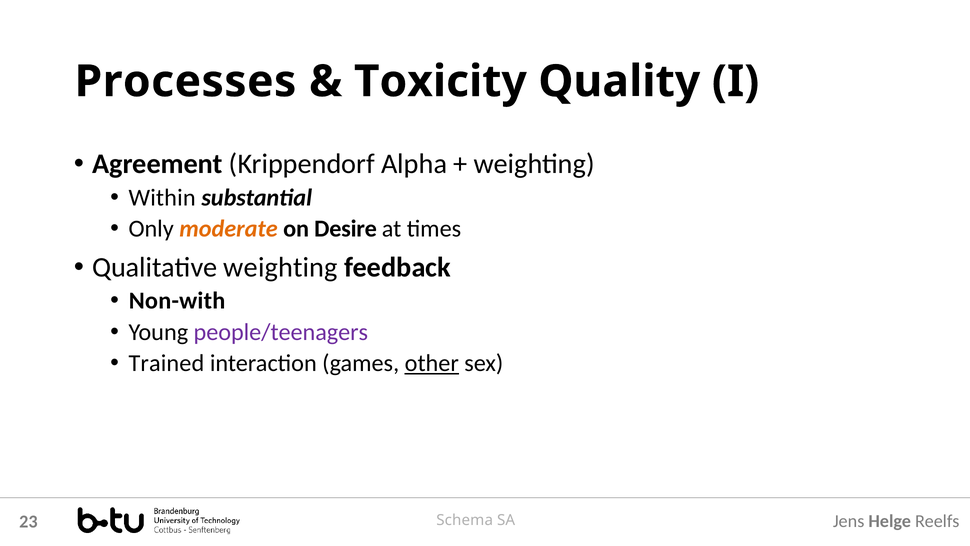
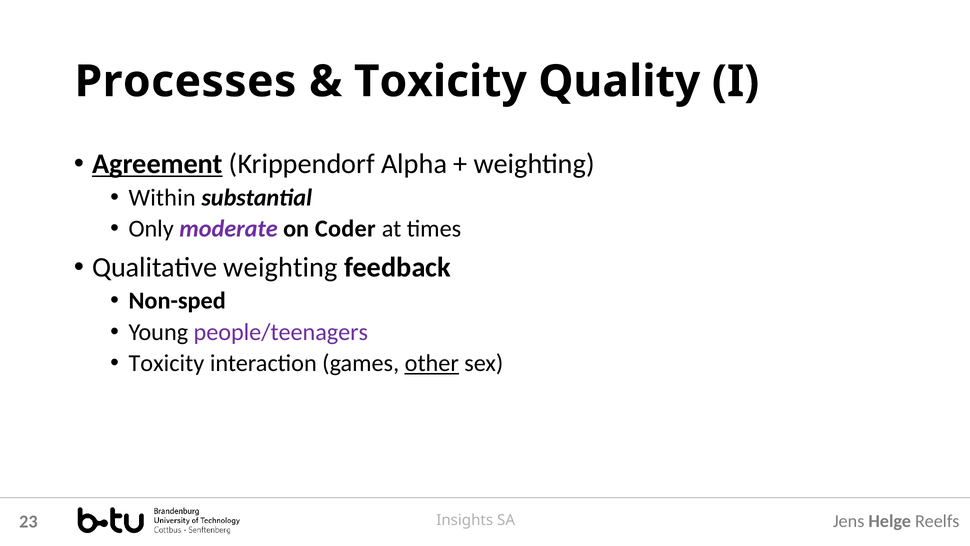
Agreement underline: none -> present (157, 164)
moderate colour: orange -> purple (229, 229)
Desire: Desire -> Coder (345, 229)
Non-with: Non-with -> Non-sped (177, 301)
Trained: Trained -> Toxicity (166, 363)
Schema: Schema -> Insights (465, 520)
